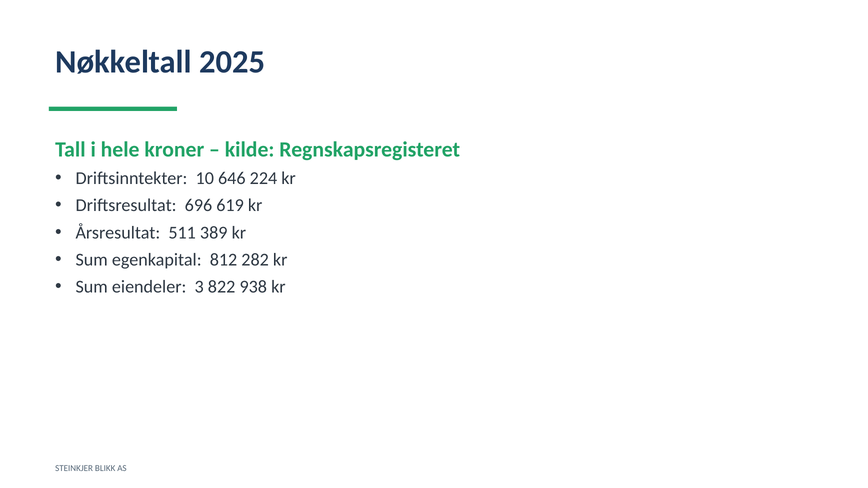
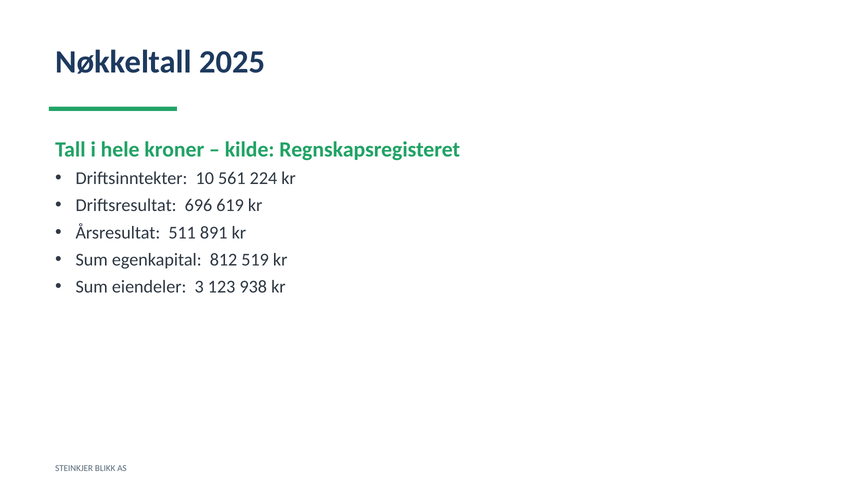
646: 646 -> 561 (232, 178)
389: 389 -> 891 (214, 233)
282: 282 -> 519 (255, 260)
822: 822 -> 123 (222, 287)
